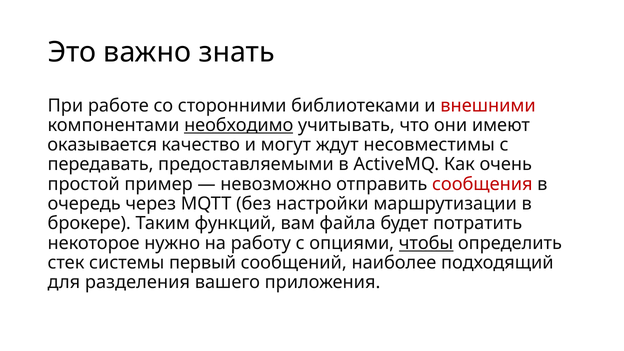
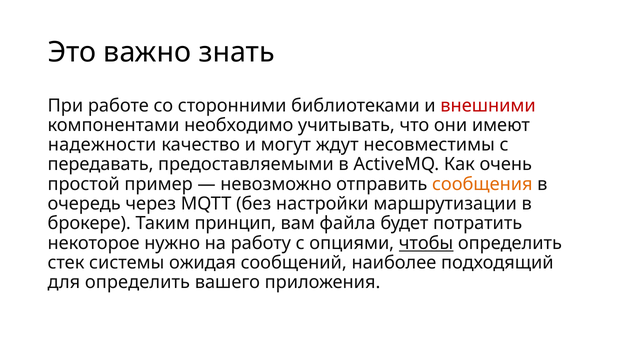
необходимо underline: present -> none (239, 125)
оказывается: оказывается -> надежности (102, 145)
сообщения colour: red -> orange (482, 184)
функций: функций -> принцип (235, 223)
первый: первый -> ожидая (203, 263)
для разделения: разделения -> определить (137, 282)
